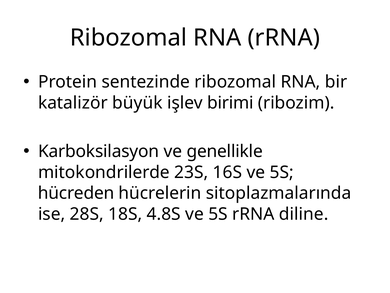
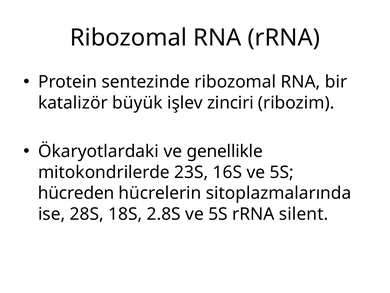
birimi: birimi -> zinciri (230, 103)
Karboksilasyon: Karboksilasyon -> Ökaryotlardaki (98, 151)
4.8S: 4.8S -> 2.8S (164, 214)
diline: diline -> silent (304, 214)
